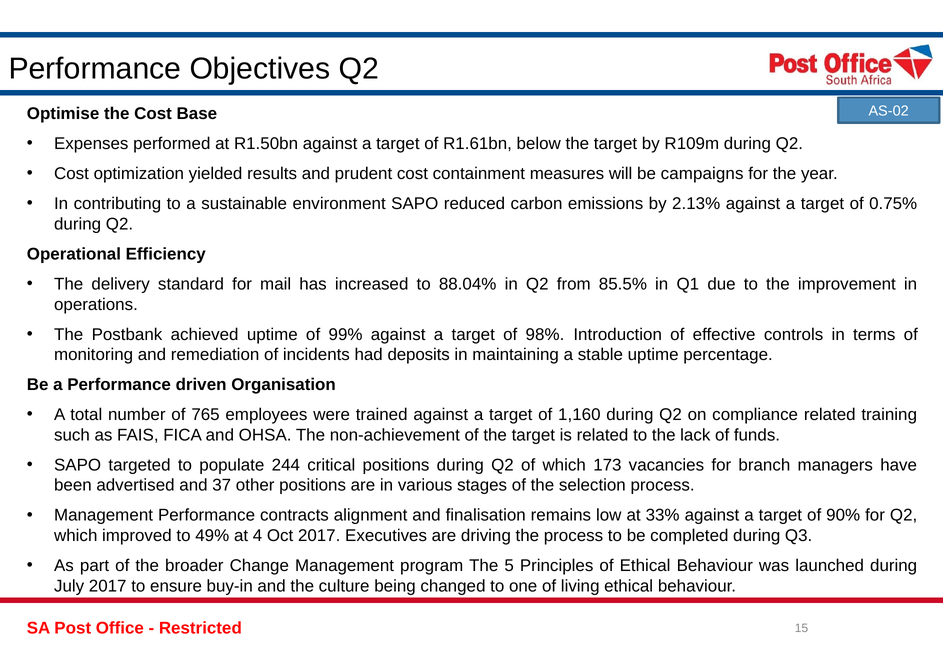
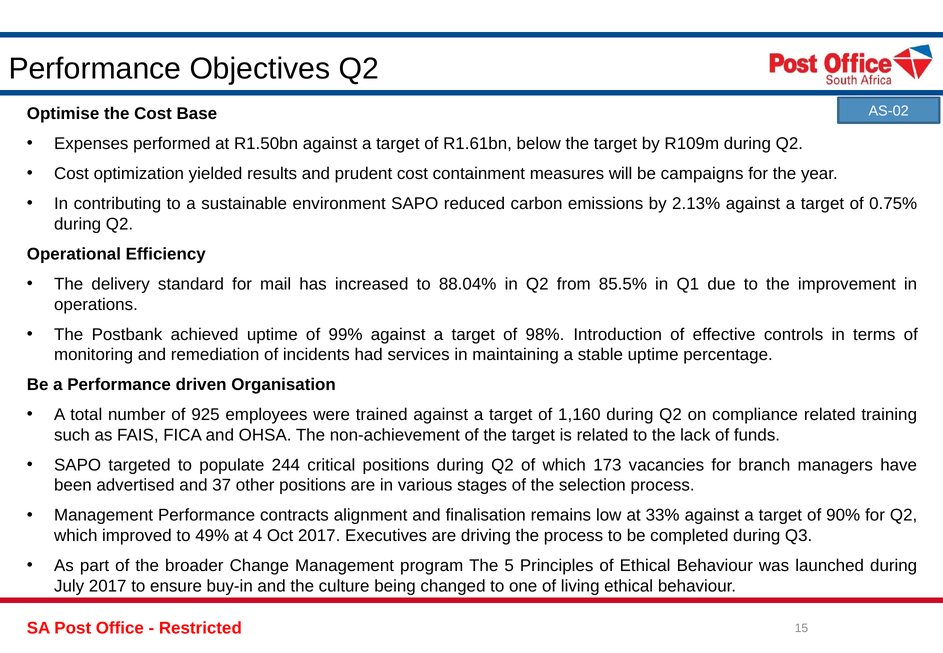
deposits: deposits -> services (419, 355)
765: 765 -> 925 (206, 415)
